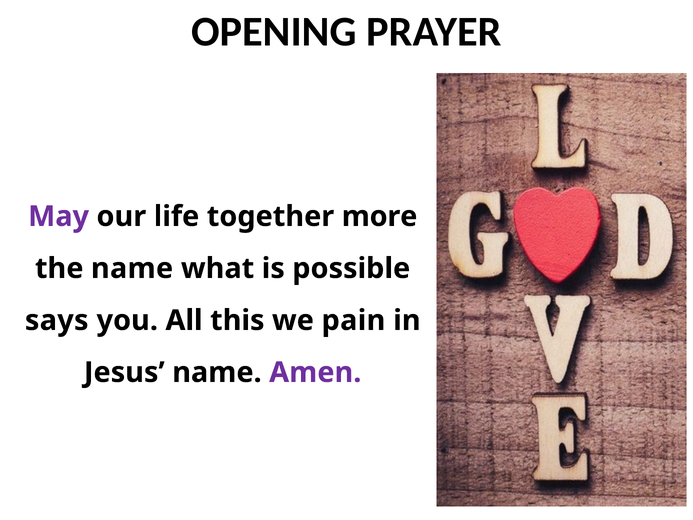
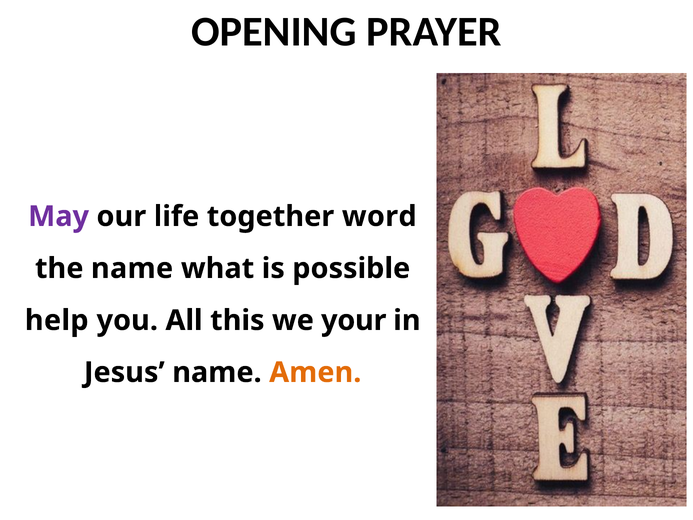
more: more -> word (379, 216)
says: says -> help (57, 320)
pain: pain -> your (354, 320)
Amen colour: purple -> orange (315, 372)
